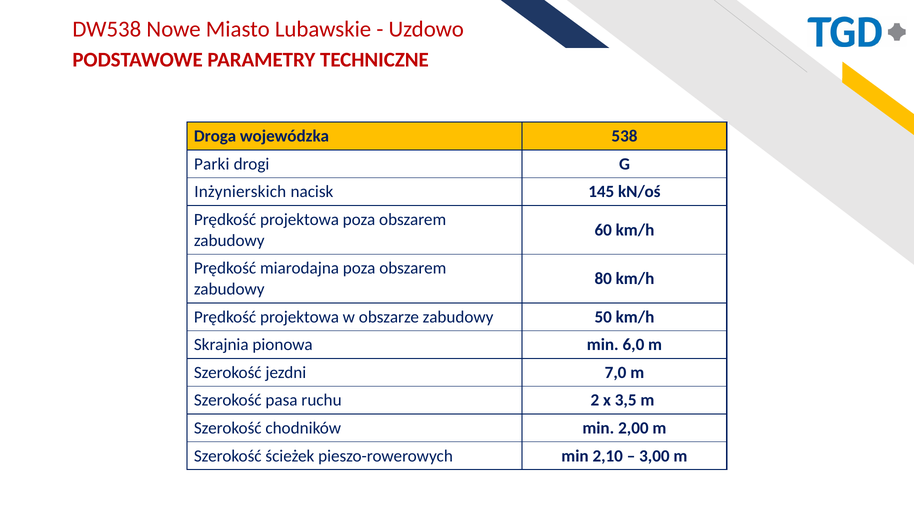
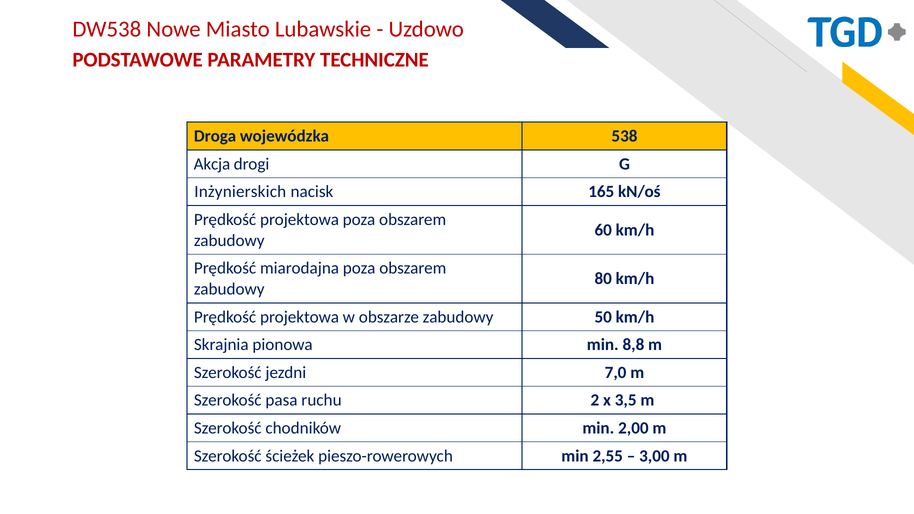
Parki: Parki -> Akcja (212, 164)
145: 145 -> 165 (601, 192)
6,0: 6,0 -> 8,8 (633, 345)
2,10: 2,10 -> 2,55 (608, 456)
